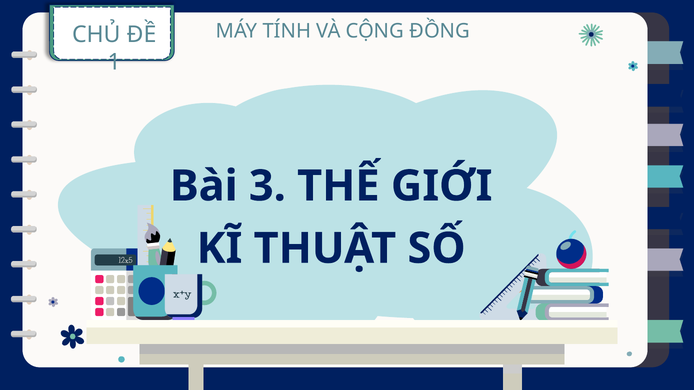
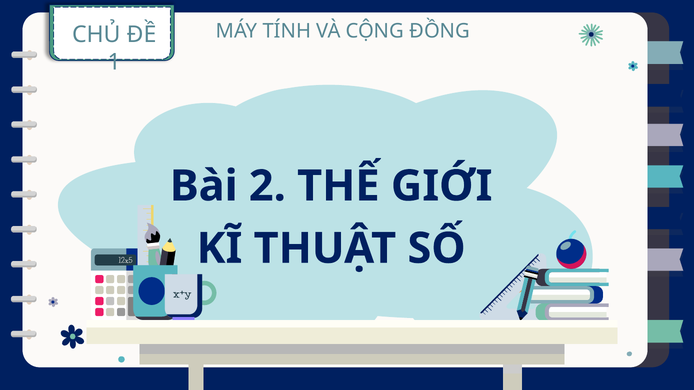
3: 3 -> 2 (267, 186)
